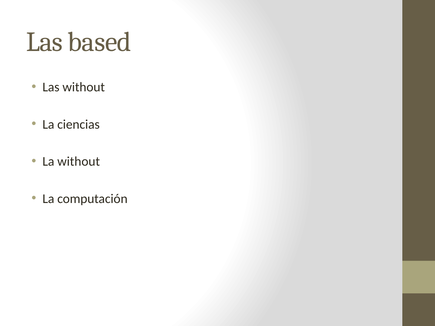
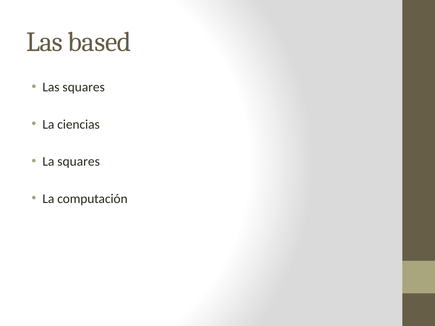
Las without: without -> squares (84, 87)
La without: without -> squares (79, 162)
